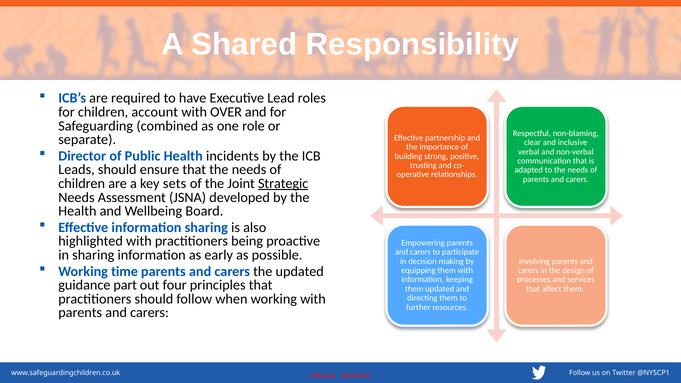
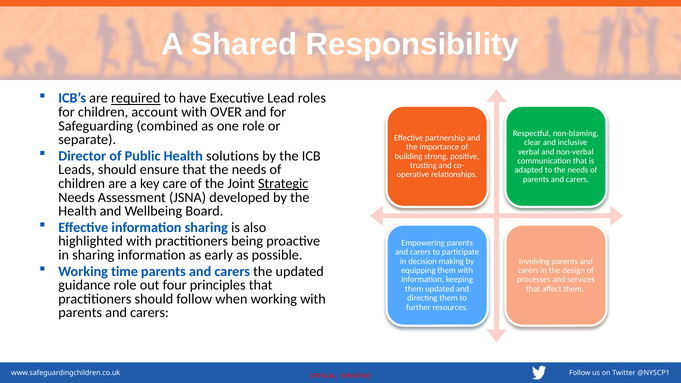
required underline: none -> present (136, 98)
incidents: incidents -> solutions (233, 156)
sets: sets -> care (175, 184)
guidance part: part -> role (125, 285)
